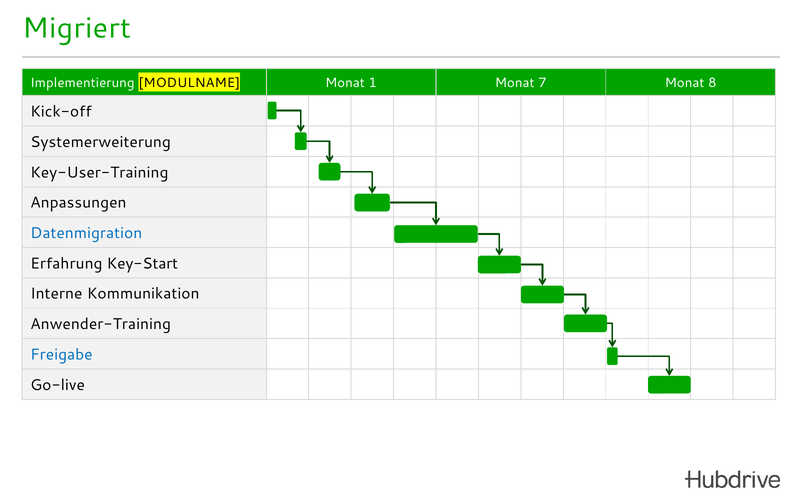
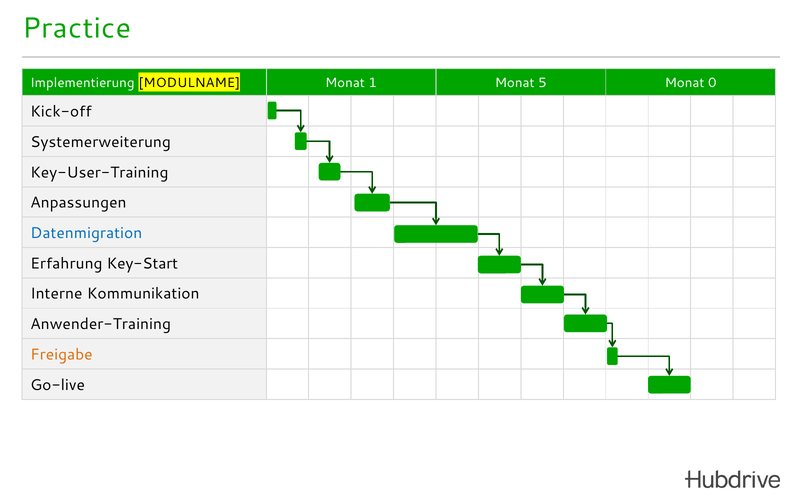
Migriert: Migriert -> Practice (77, 28)
7: 7 -> 5 (542, 83)
8: 8 -> 0 (712, 83)
Freigabe colour: blue -> orange (61, 355)
